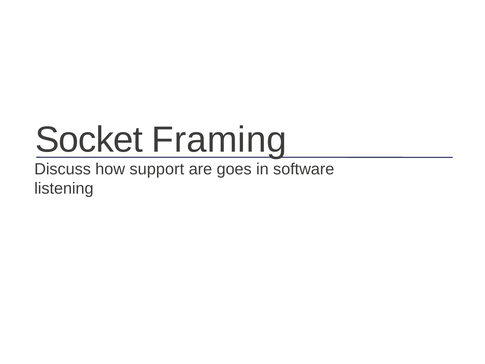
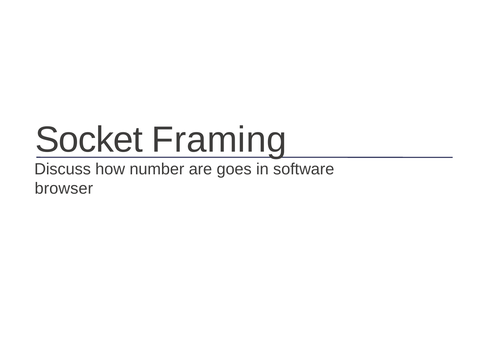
support: support -> number (157, 169)
listening: listening -> browser (64, 189)
